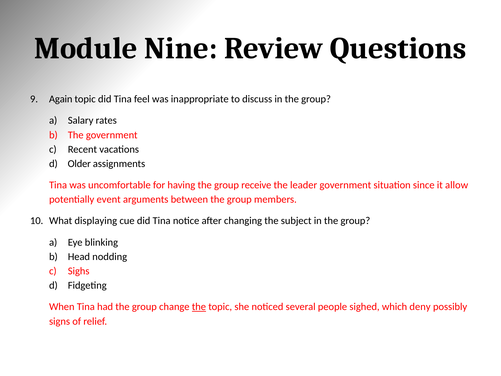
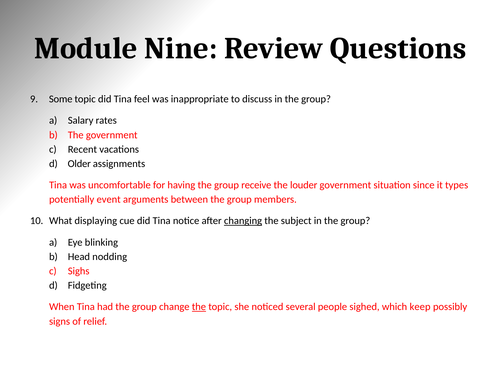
Again: Again -> Some (61, 99)
leader: leader -> louder (304, 185)
allow: allow -> types (457, 185)
changing underline: none -> present (243, 221)
deny: deny -> keep (420, 307)
